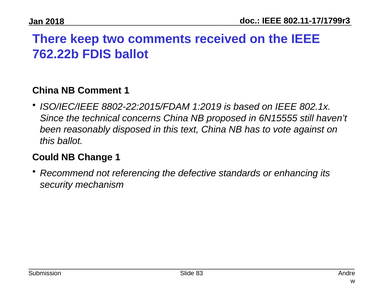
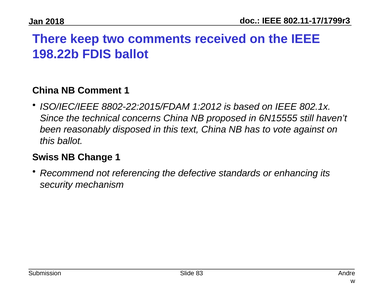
762.22b: 762.22b -> 198.22b (56, 54)
1:2019: 1:2019 -> 1:2012 (207, 107)
Could: Could -> Swiss (46, 157)
